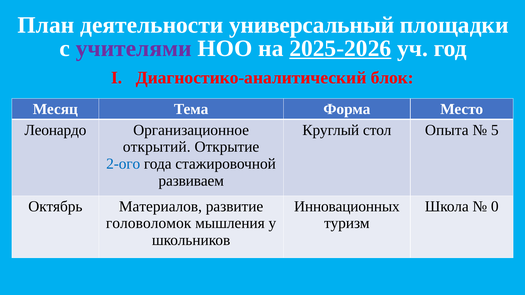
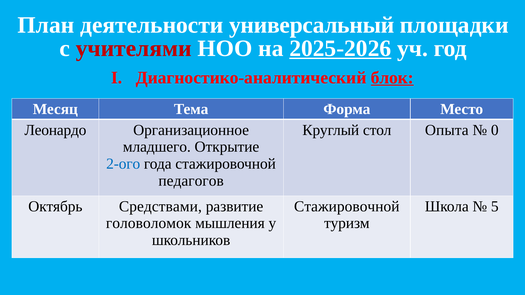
учителями colour: purple -> red (134, 48)
блок underline: none -> present (392, 78)
5: 5 -> 0 (495, 130)
открытий: открытий -> младшего (157, 147)
развиваем: развиваем -> педагогов (191, 181)
Материалов: Материалов -> Средствами (160, 207)
Инновационных: Инновационных -> Стажировочной (347, 207)
0: 0 -> 5 (495, 207)
